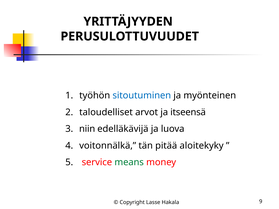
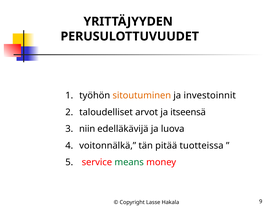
sitoutuminen colour: blue -> orange (142, 96)
myönteinen: myönteinen -> investoinnit (210, 96)
aloitekyky: aloitekyky -> tuotteissa (202, 146)
